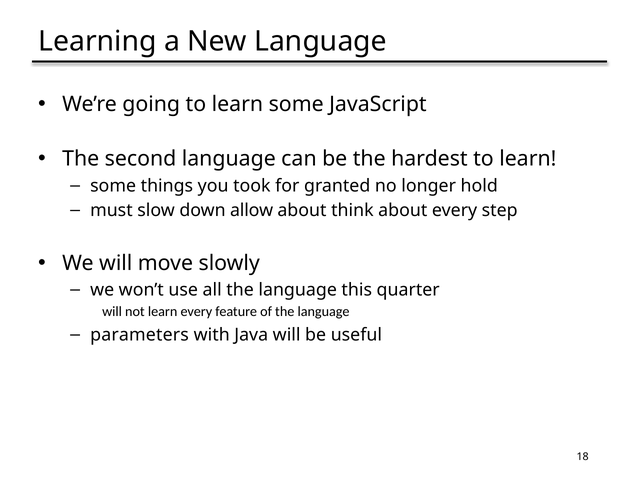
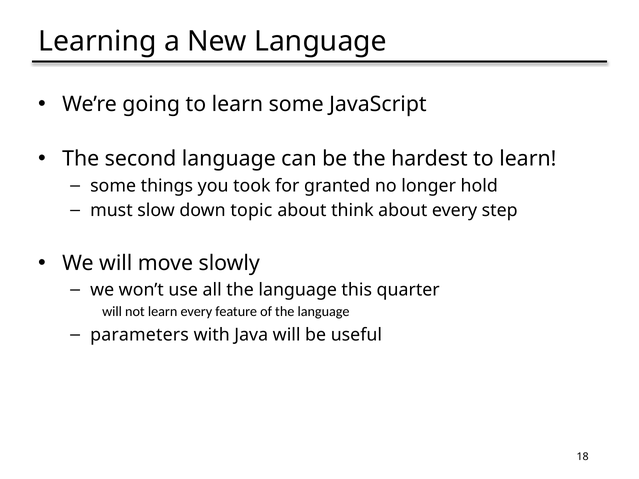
allow: allow -> topic (251, 211)
